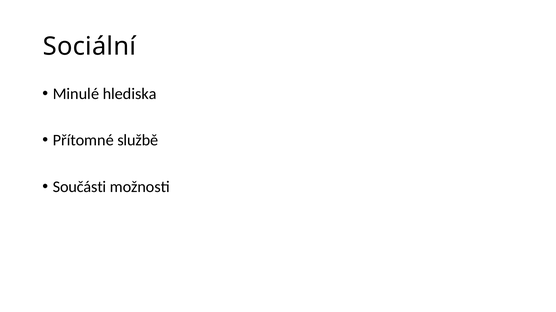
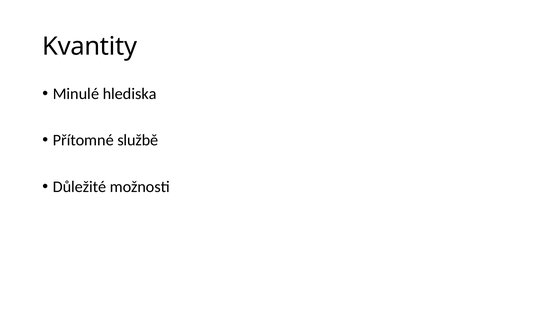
Sociální: Sociální -> Kvantity (90, 47)
Součásti: Součásti -> Důležité (80, 187)
